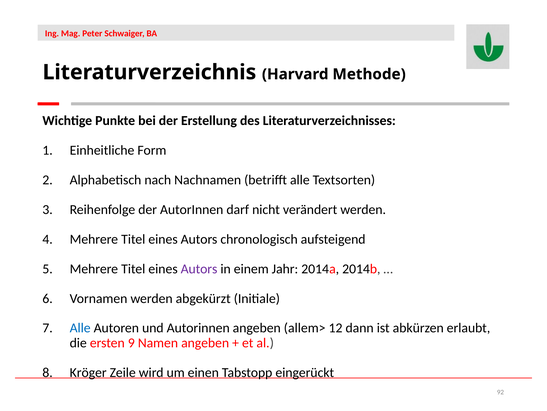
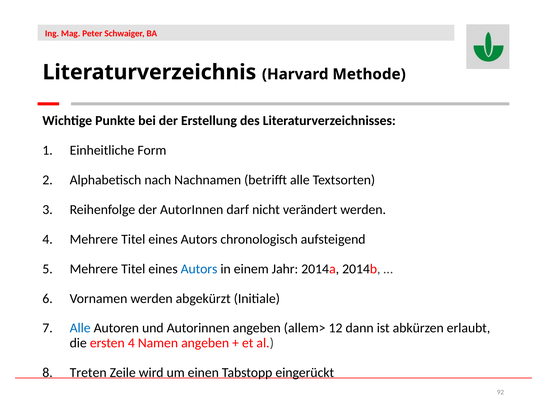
Autors colour: purple -> blue (199, 268)
ersten 9: 9 -> 4 (131, 342)
Kröger: Kröger -> Treten (88, 372)
